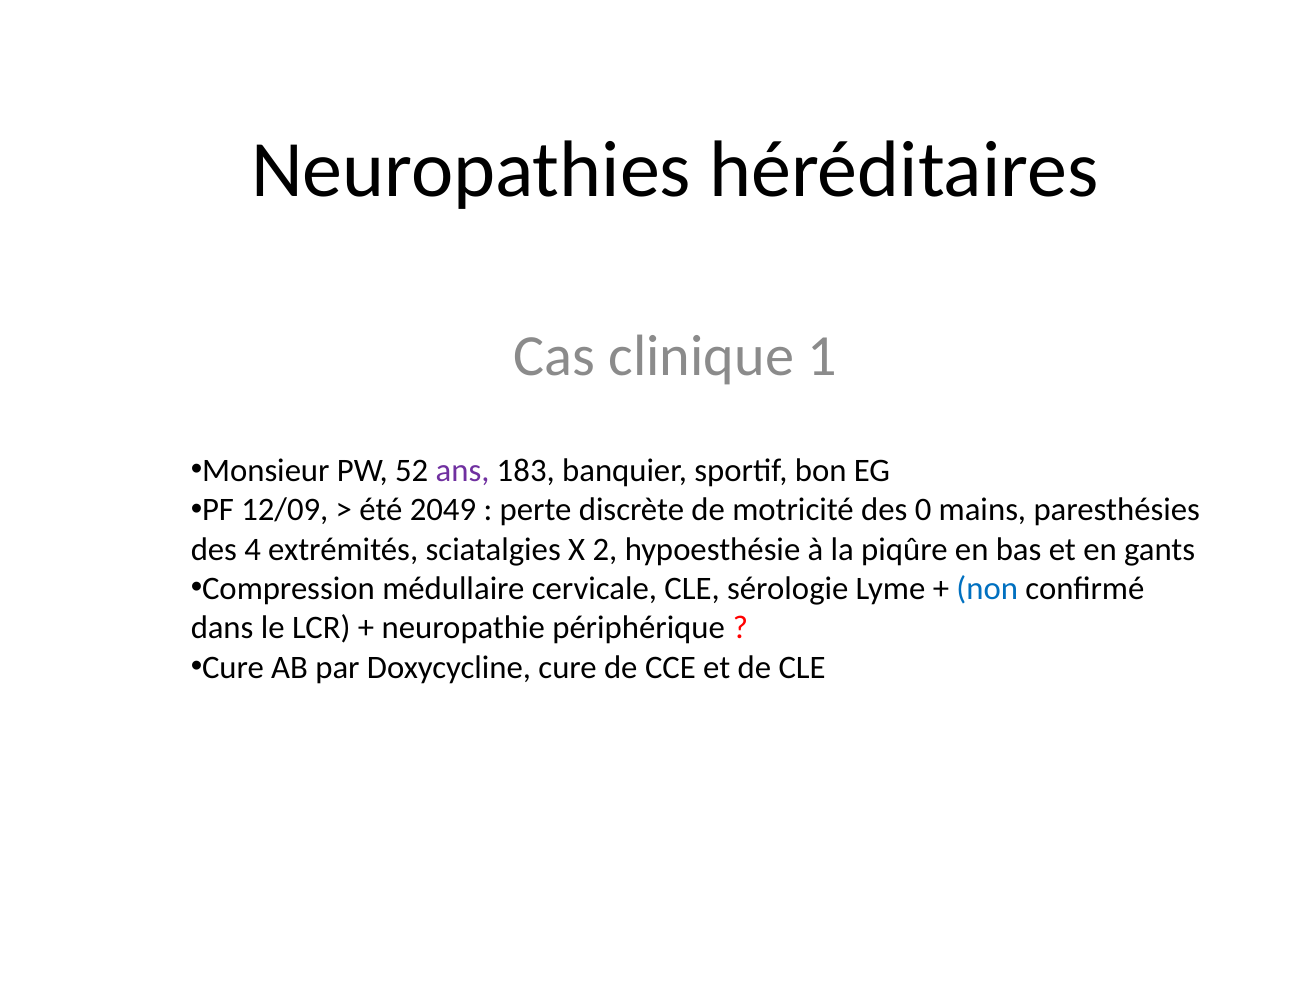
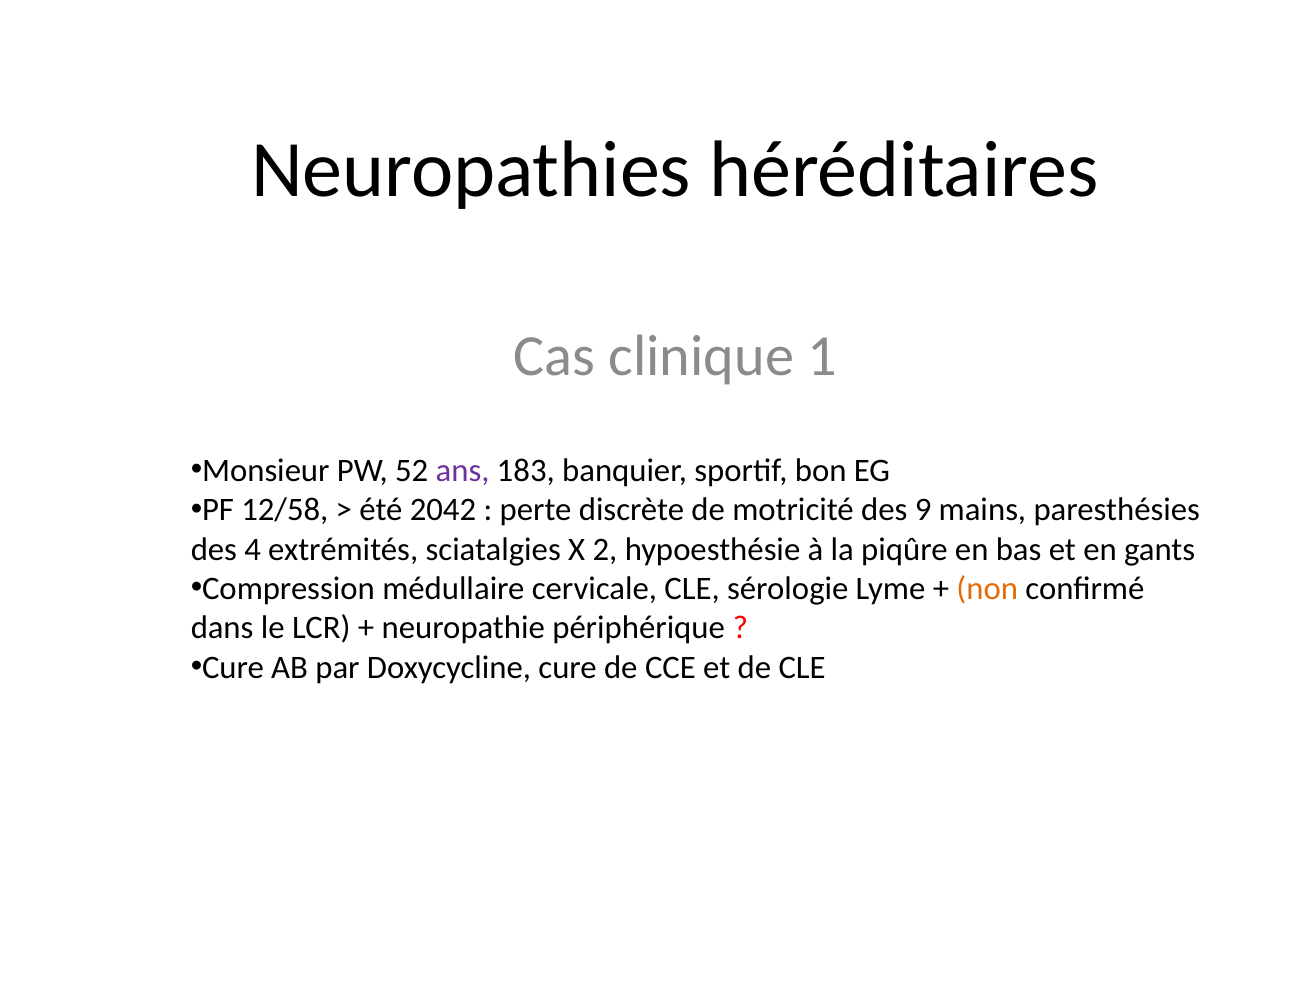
12/09: 12/09 -> 12/58 (285, 510)
2049: 2049 -> 2042 (443, 510)
0: 0 -> 9 (923, 510)
non colour: blue -> orange (987, 588)
